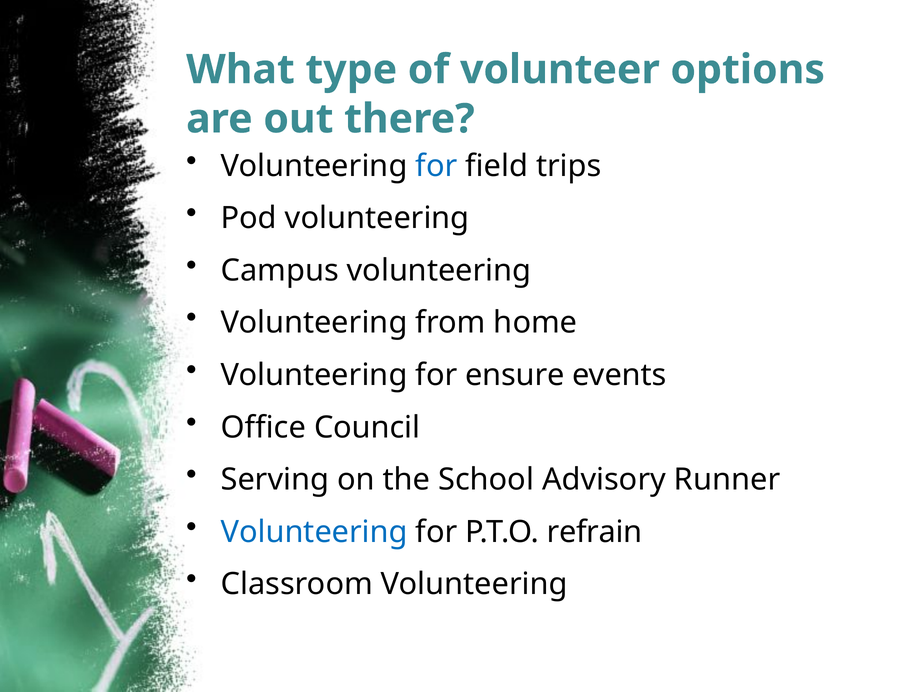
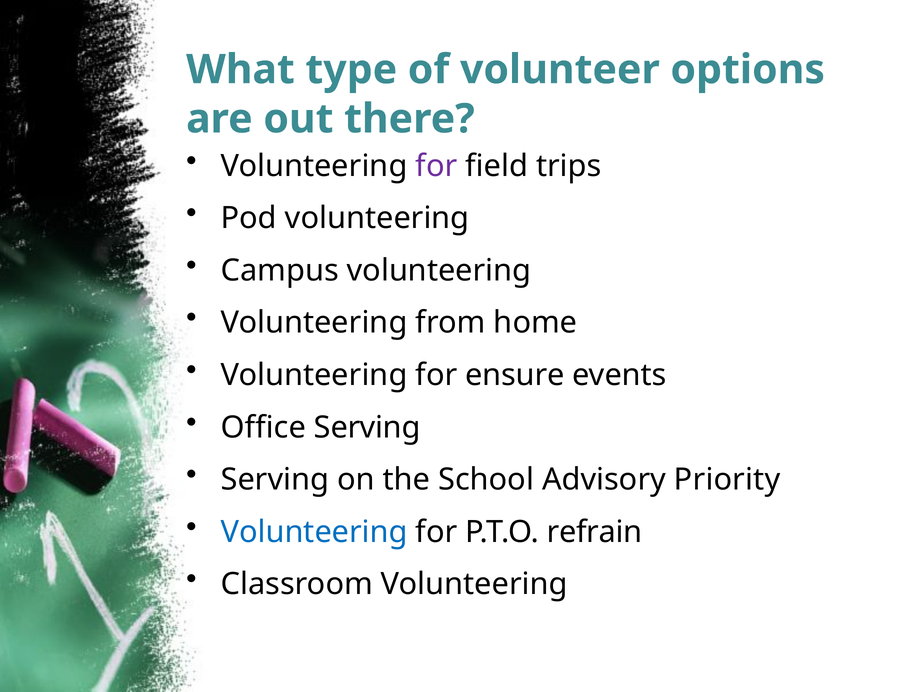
for colour: blue -> purple (436, 166)
Office Council: Council -> Serving (367, 428)
Runner: Runner -> Priority (727, 480)
